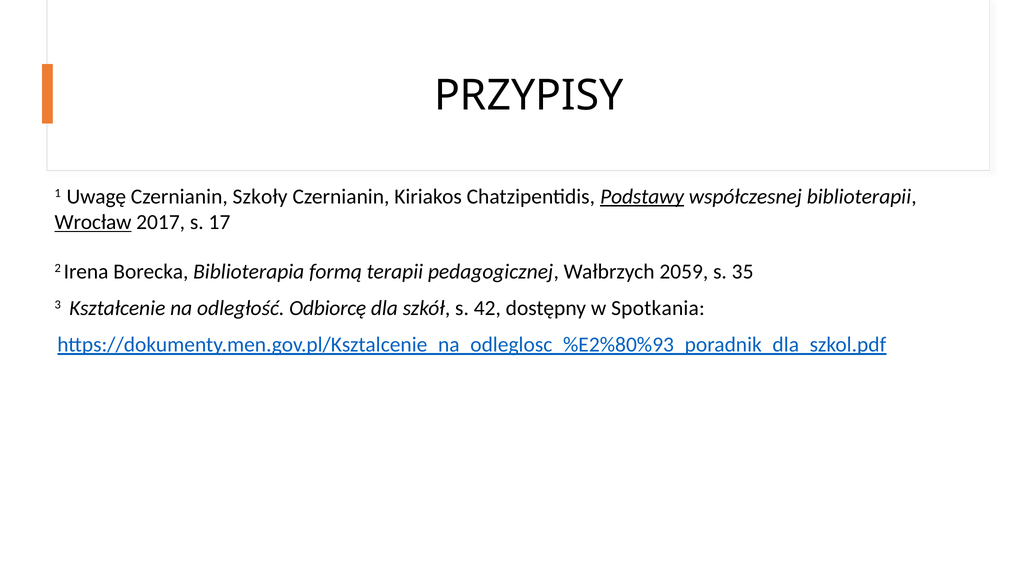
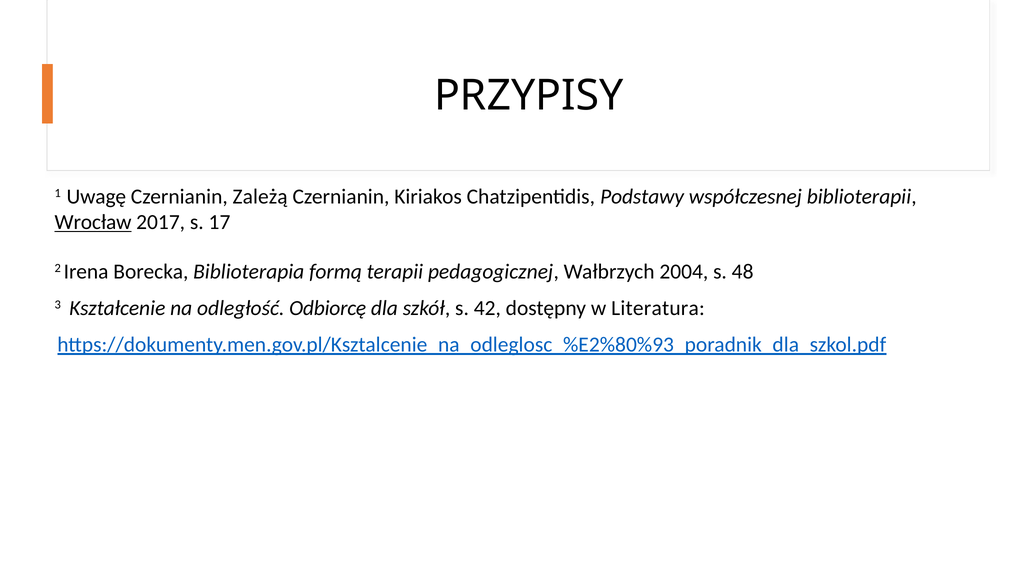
Szkoły: Szkoły -> Zależą (260, 197)
Podstawy underline: present -> none (642, 197)
2059: 2059 -> 2004 (684, 272)
35: 35 -> 48 (743, 272)
Spotkania: Spotkania -> Literatura (658, 308)
